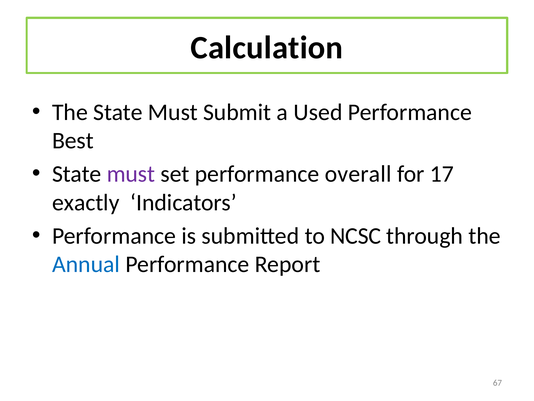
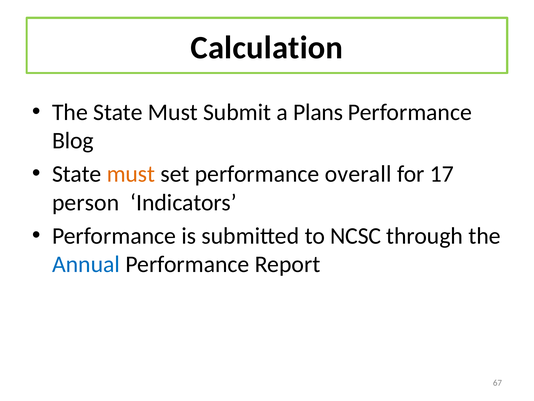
Used: Used -> Plans (318, 112)
Best: Best -> Blog (73, 141)
must colour: purple -> orange (131, 174)
exactly: exactly -> person (86, 202)
